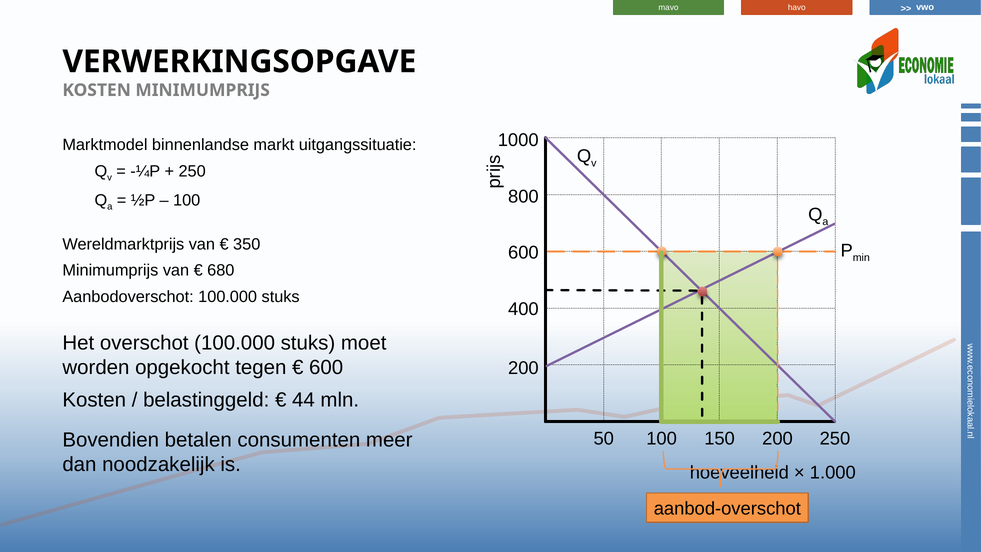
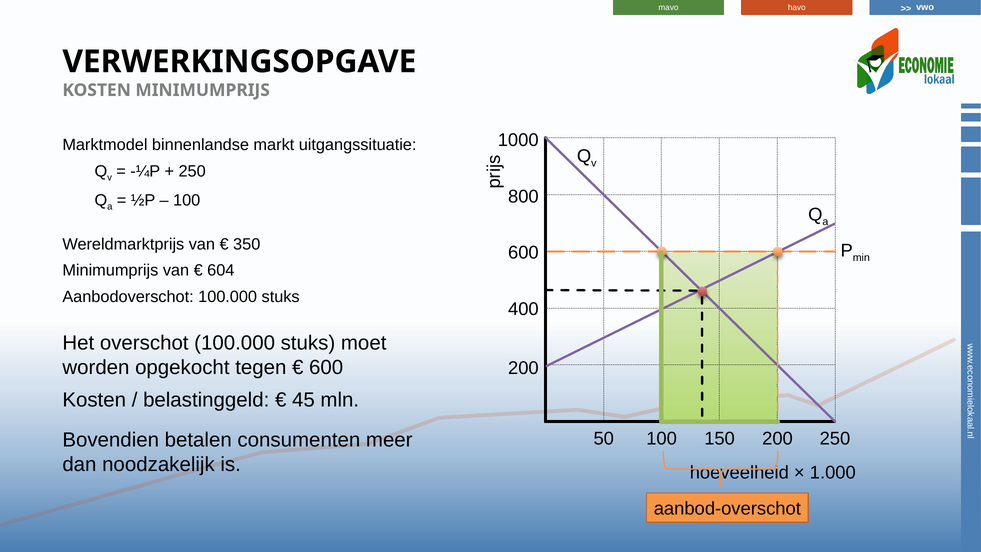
680: 680 -> 604 (221, 270)
44: 44 -> 45 (303, 400)
